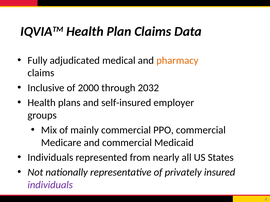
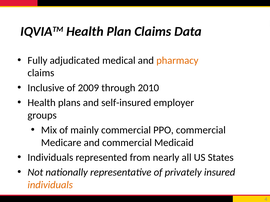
2000: 2000 -> 2009 (88, 88)
2032: 2032 -> 2010 (148, 88)
individuals colour: purple -> orange (50, 185)
